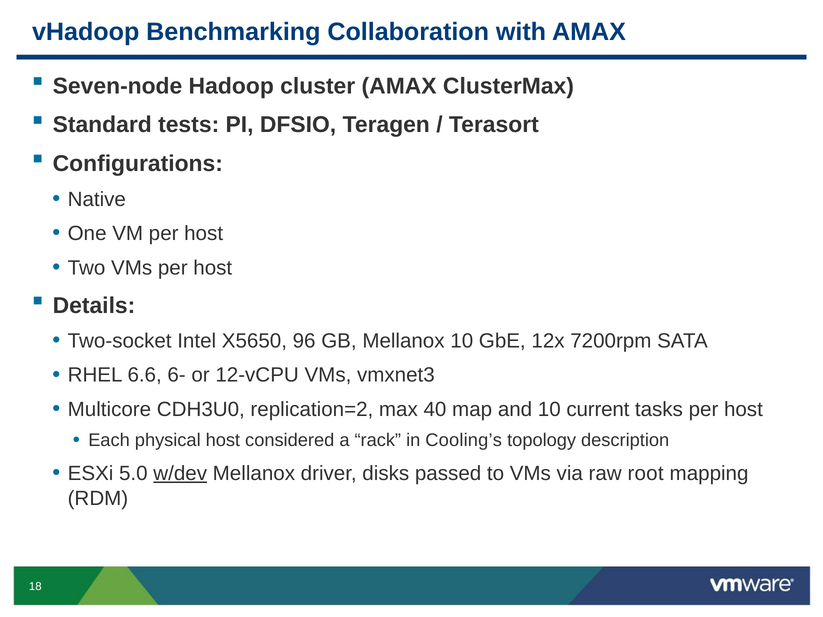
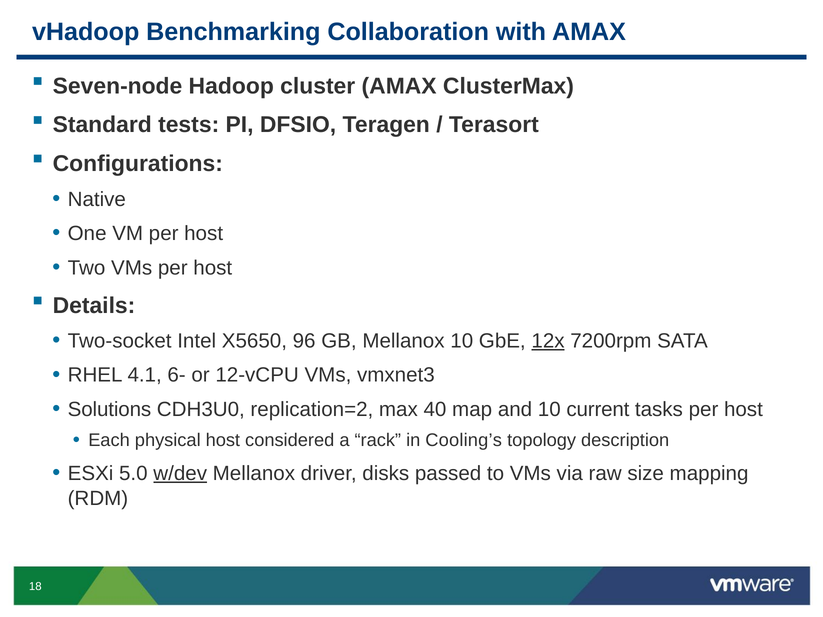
12x underline: none -> present (548, 341)
6.6: 6.6 -> 4.1 (145, 375)
Multicore: Multicore -> Solutions (109, 410)
root: root -> size (646, 474)
